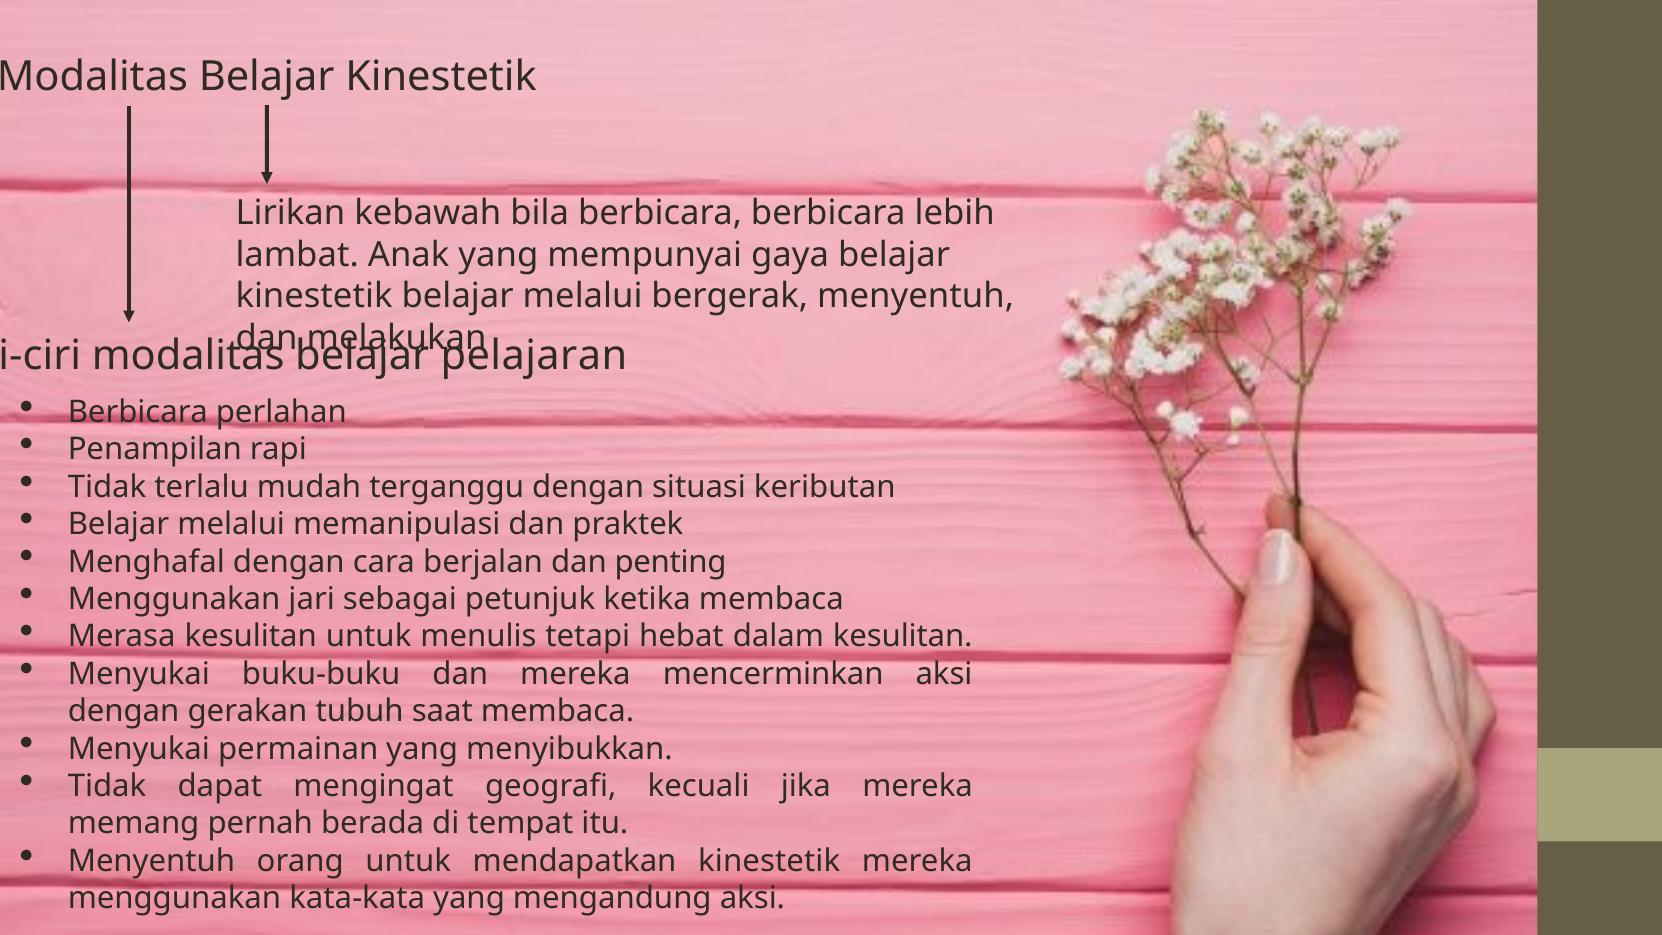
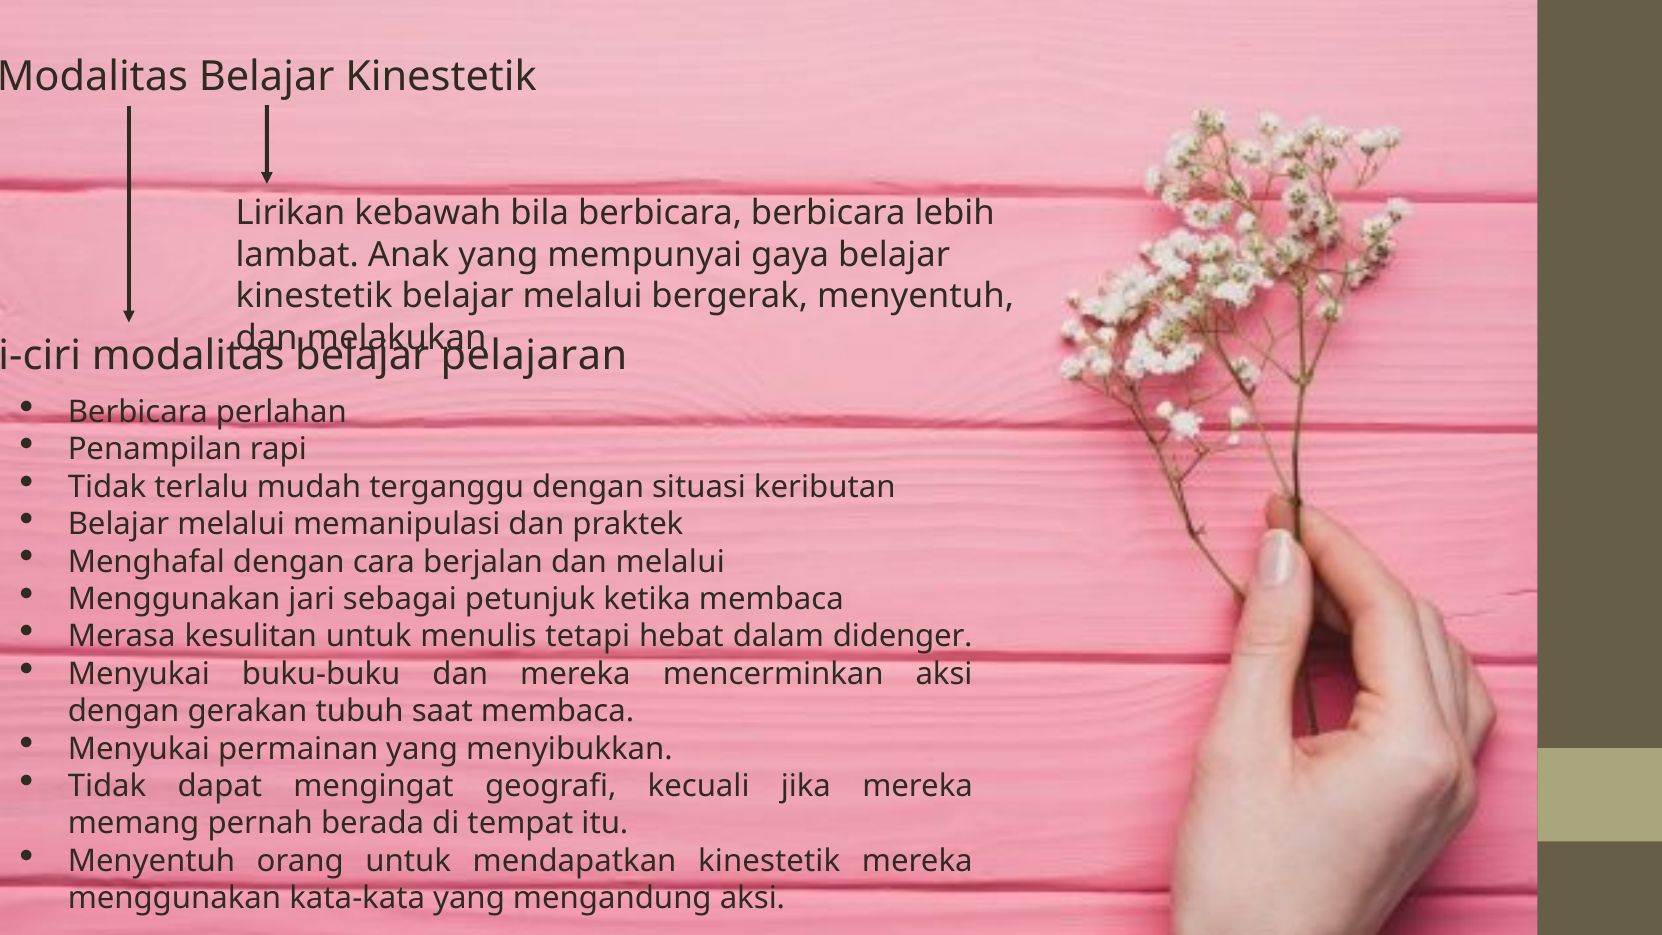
dan penting: penting -> melalui (670, 562)
dalam kesulitan: kesulitan -> didenger (903, 637)
